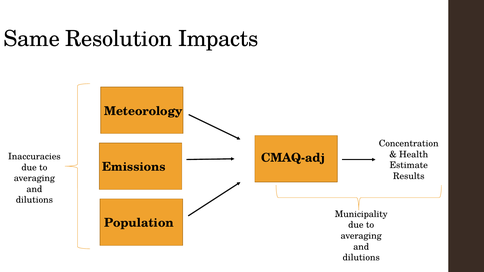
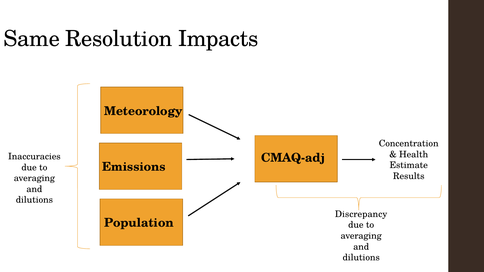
Municipality: Municipality -> Discrepancy (361, 214)
